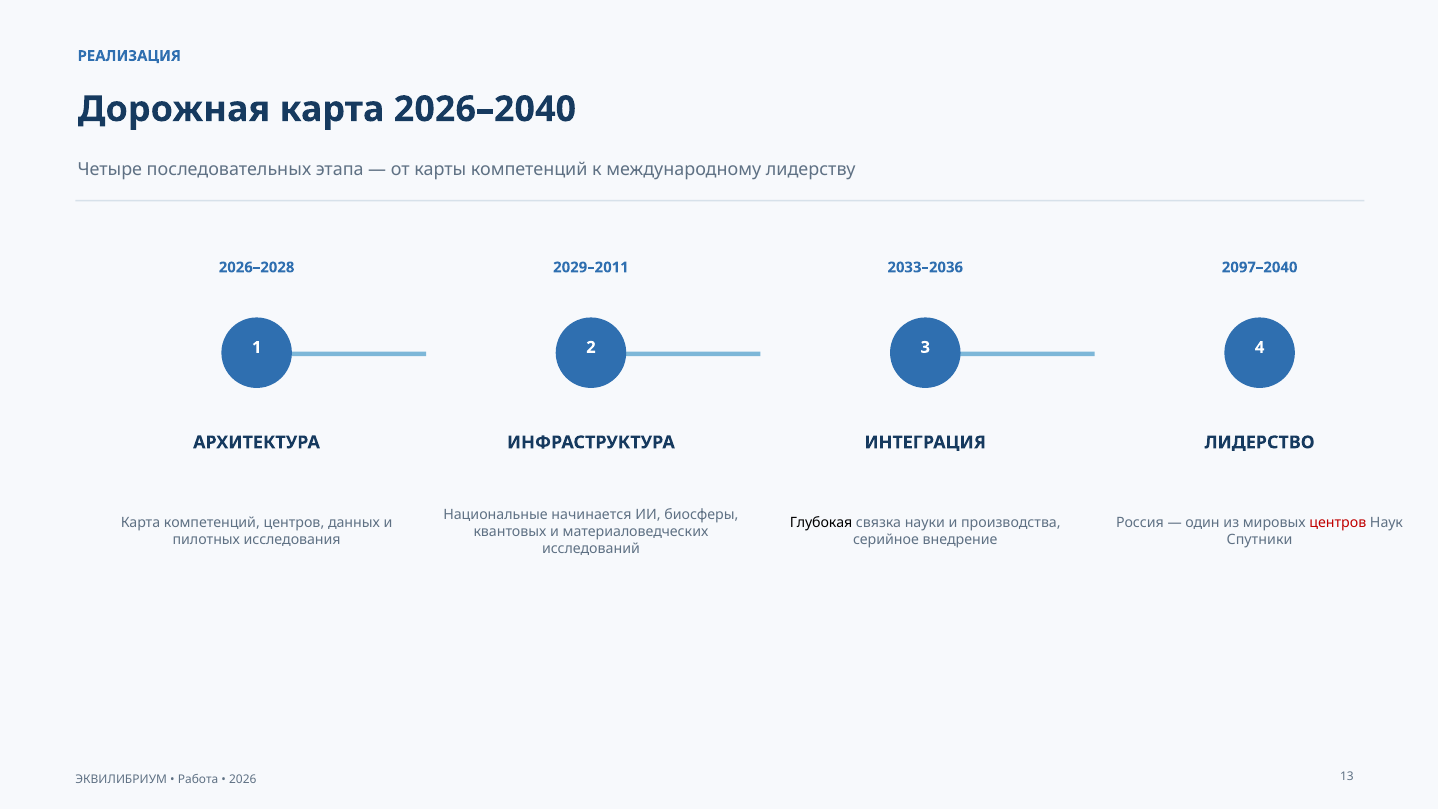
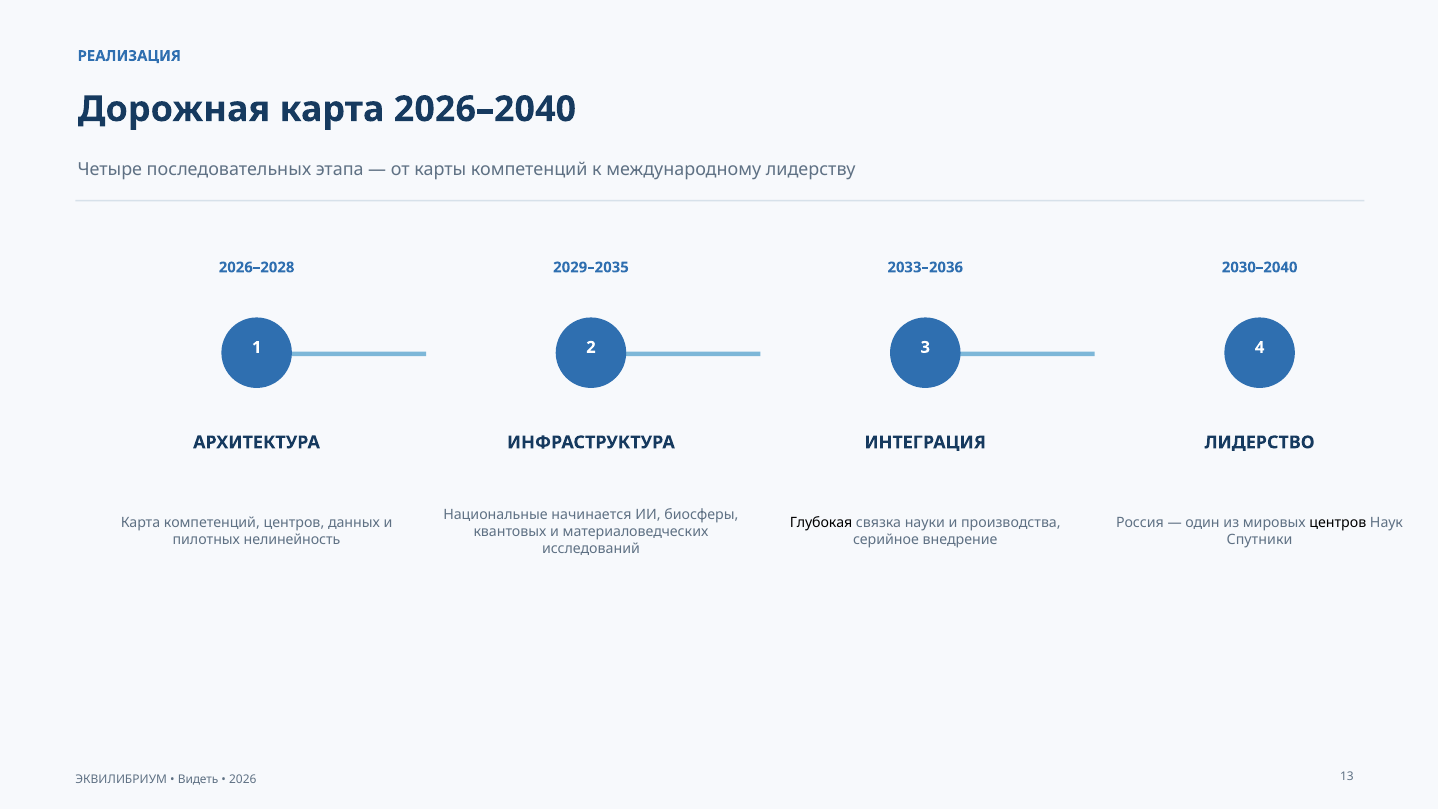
2029–2011: 2029–2011 -> 2029–2035 (591, 267)
2097–2040: 2097–2040 -> 2030–2040 (1260, 267)
центров colour: red -> black (1338, 523)
исследования: исследования -> нелинейность (292, 540)
Работа: Работа -> Видеть (198, 779)
